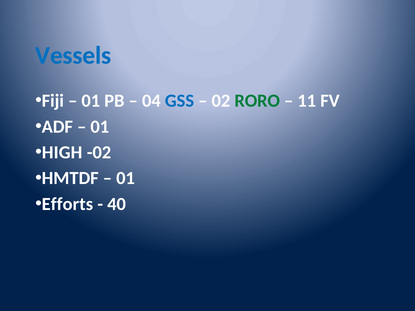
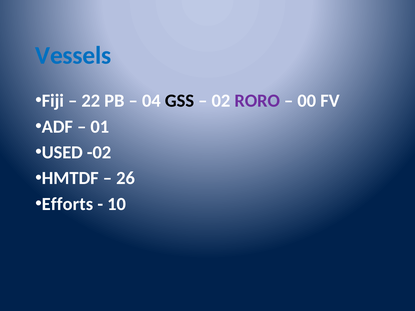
01: 01 -> 22 (91, 101)
GSS colour: blue -> black (179, 101)
RORO colour: green -> purple (257, 101)
11: 11 -> 00 (307, 101)
HIGH: HIGH -> USED (62, 153)
01: 01 -> 26 (126, 178)
40: 40 -> 10 (117, 204)
